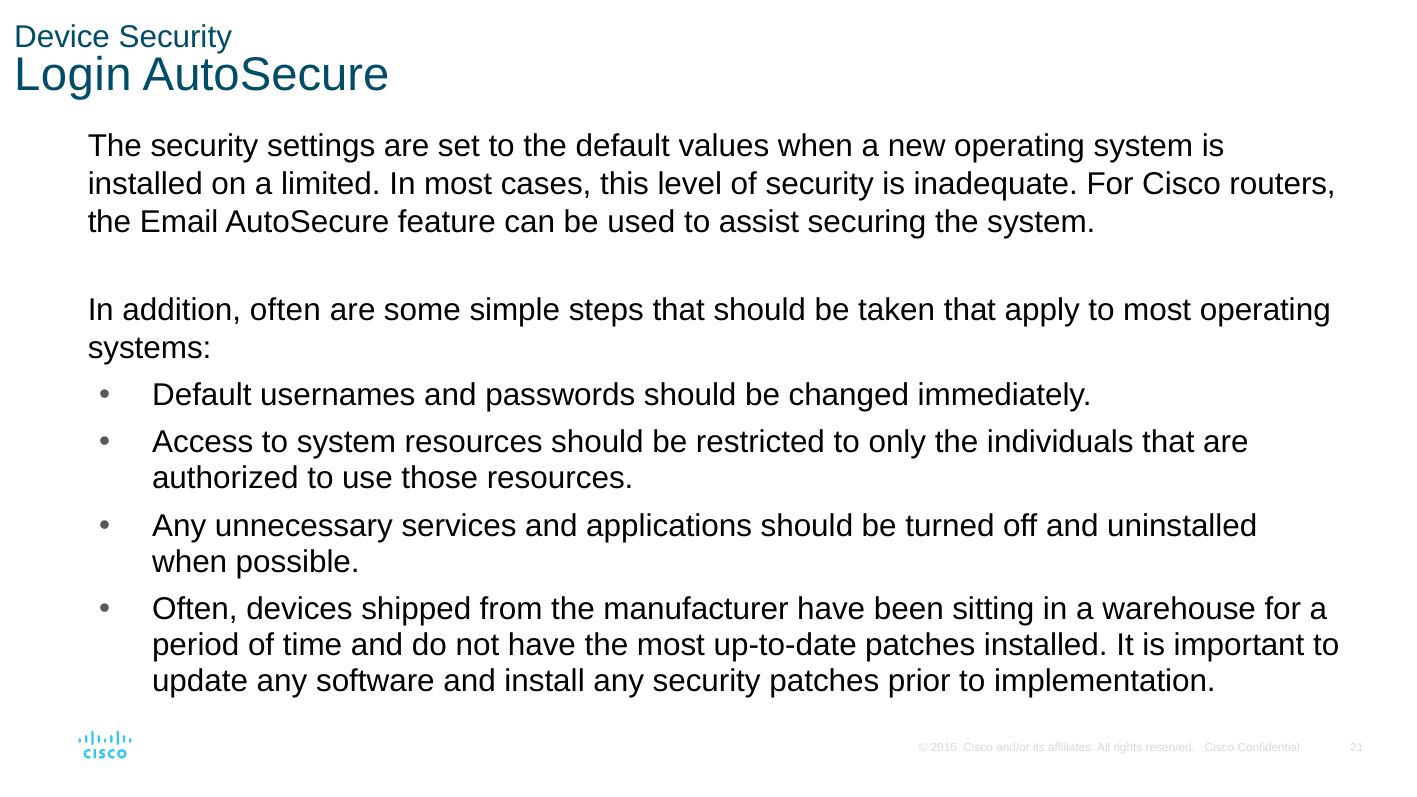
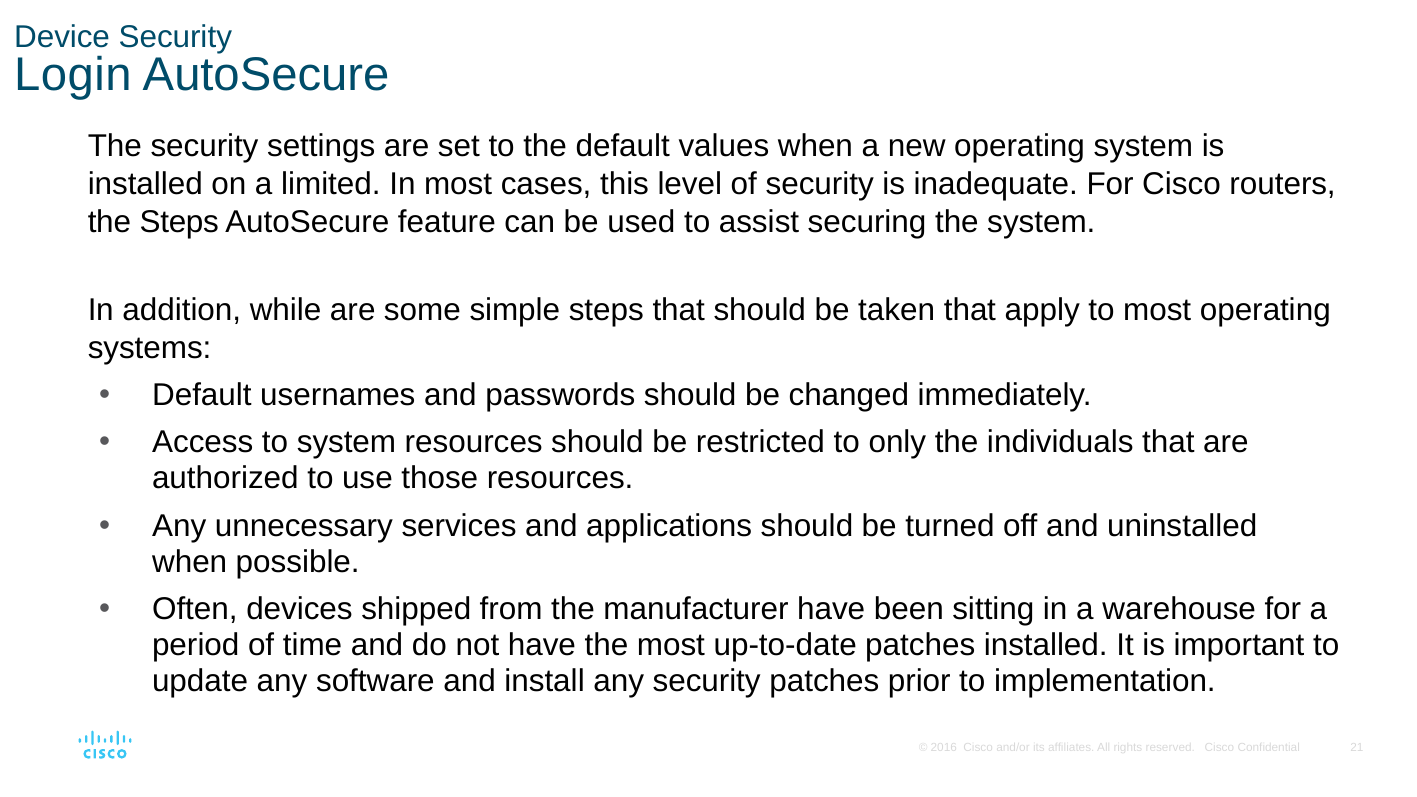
the Email: Email -> Steps (179, 222)
addition often: often -> while (286, 310)
